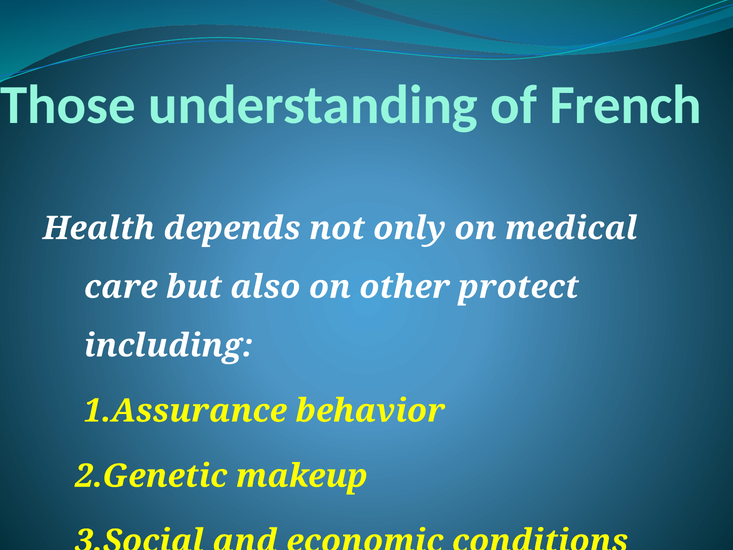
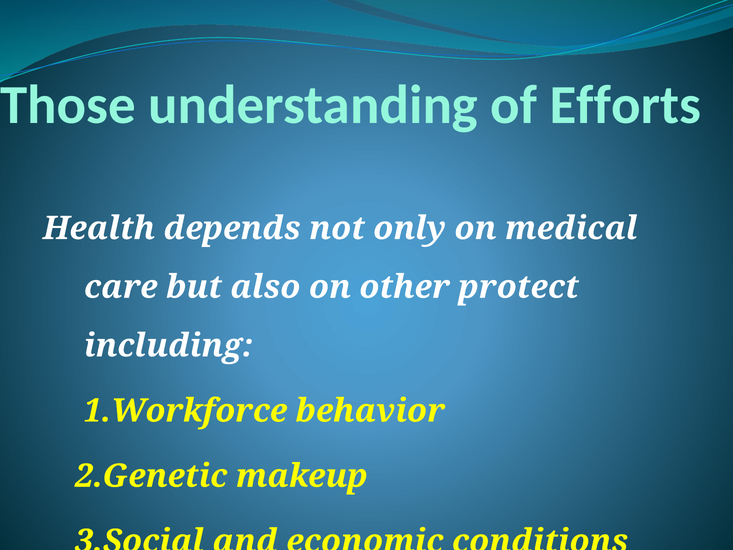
French: French -> Efforts (625, 105)
1.Assurance: 1.Assurance -> 1.Workforce (185, 411)
